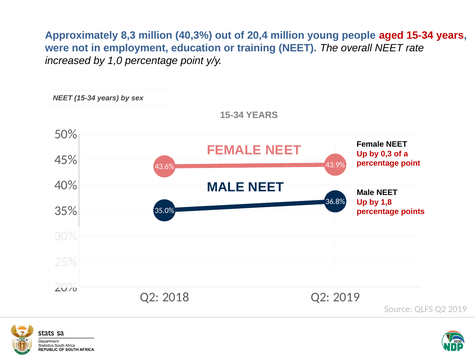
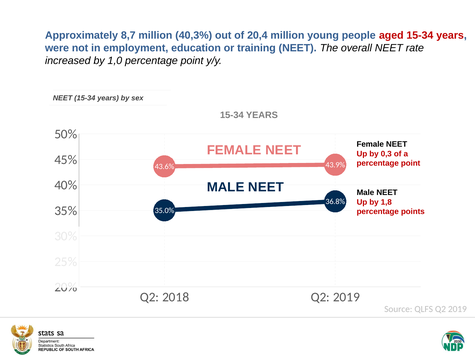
8,3: 8,3 -> 8,7 (128, 35)
